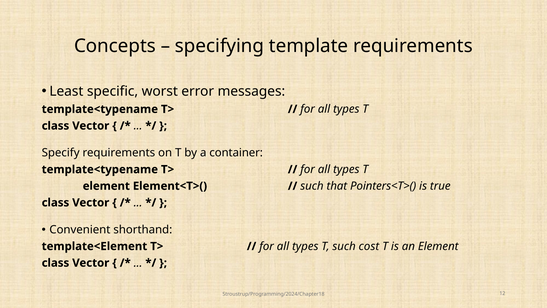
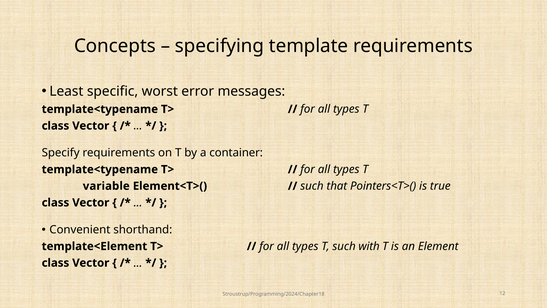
element: element -> variable (106, 186)
cost: cost -> with (369, 246)
